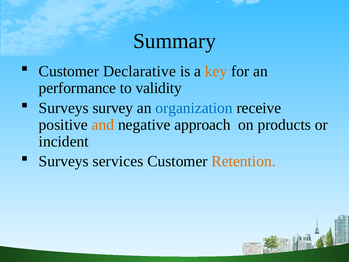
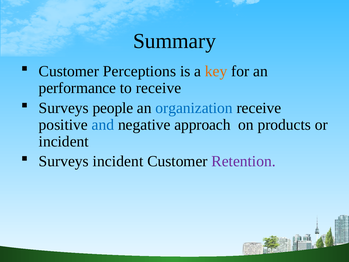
Declarative: Declarative -> Perceptions (140, 71)
to validity: validity -> receive (159, 88)
survey: survey -> people (113, 108)
and colour: orange -> blue (103, 125)
Surveys services: services -> incident (118, 161)
Retention colour: orange -> purple (244, 161)
